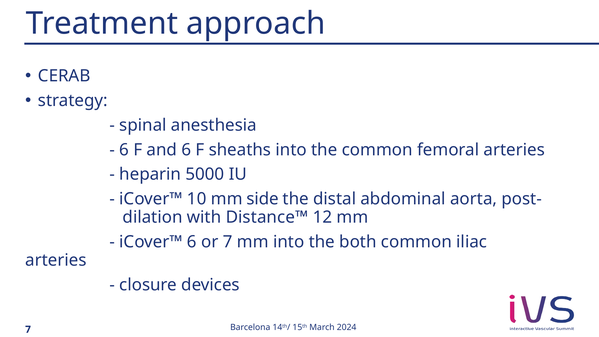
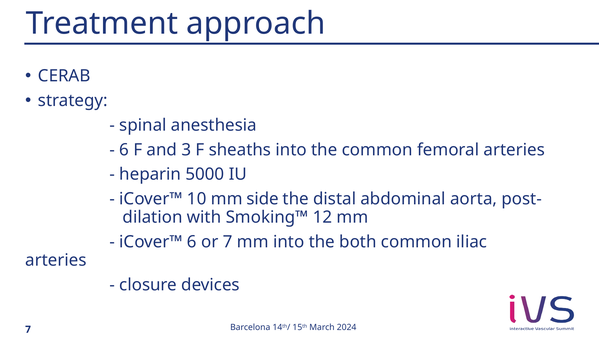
and 6: 6 -> 3 (186, 150)
Distance™: Distance™ -> Smoking™ (267, 217)
